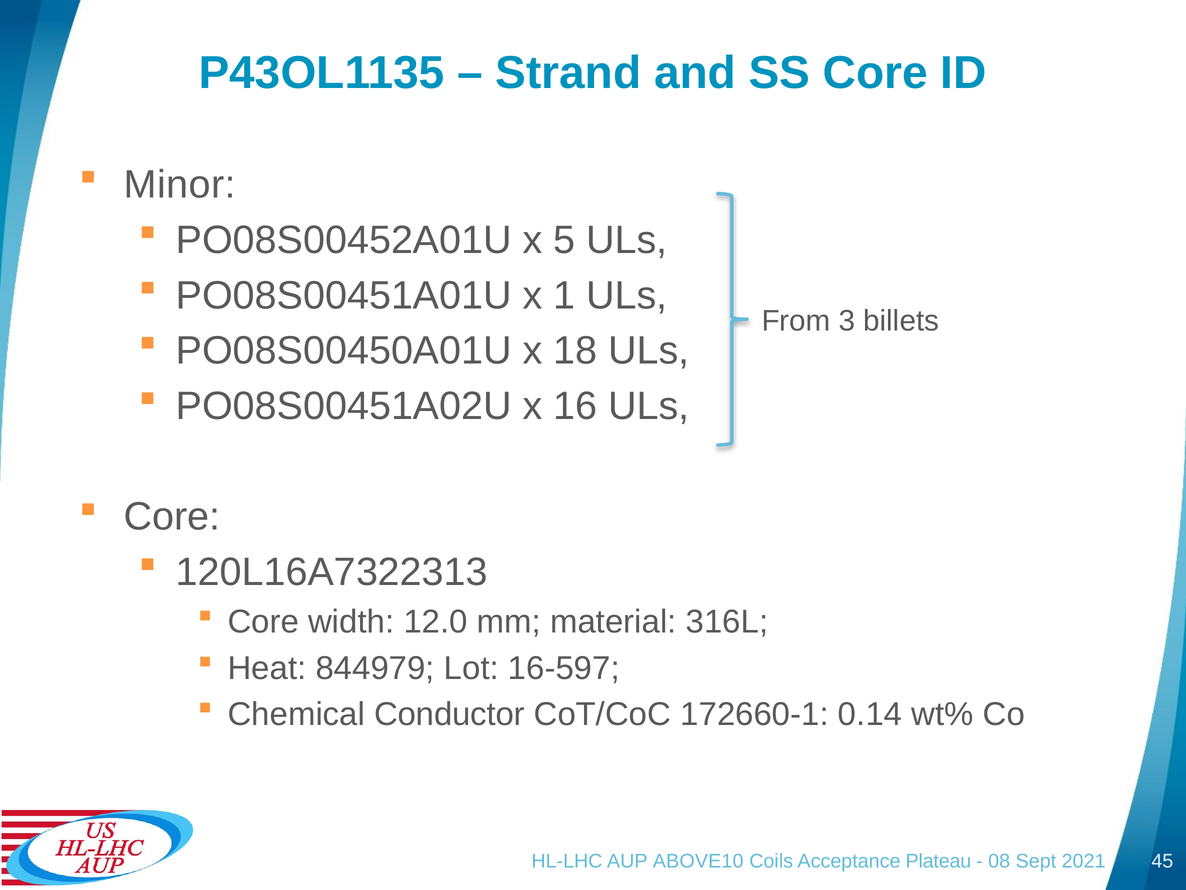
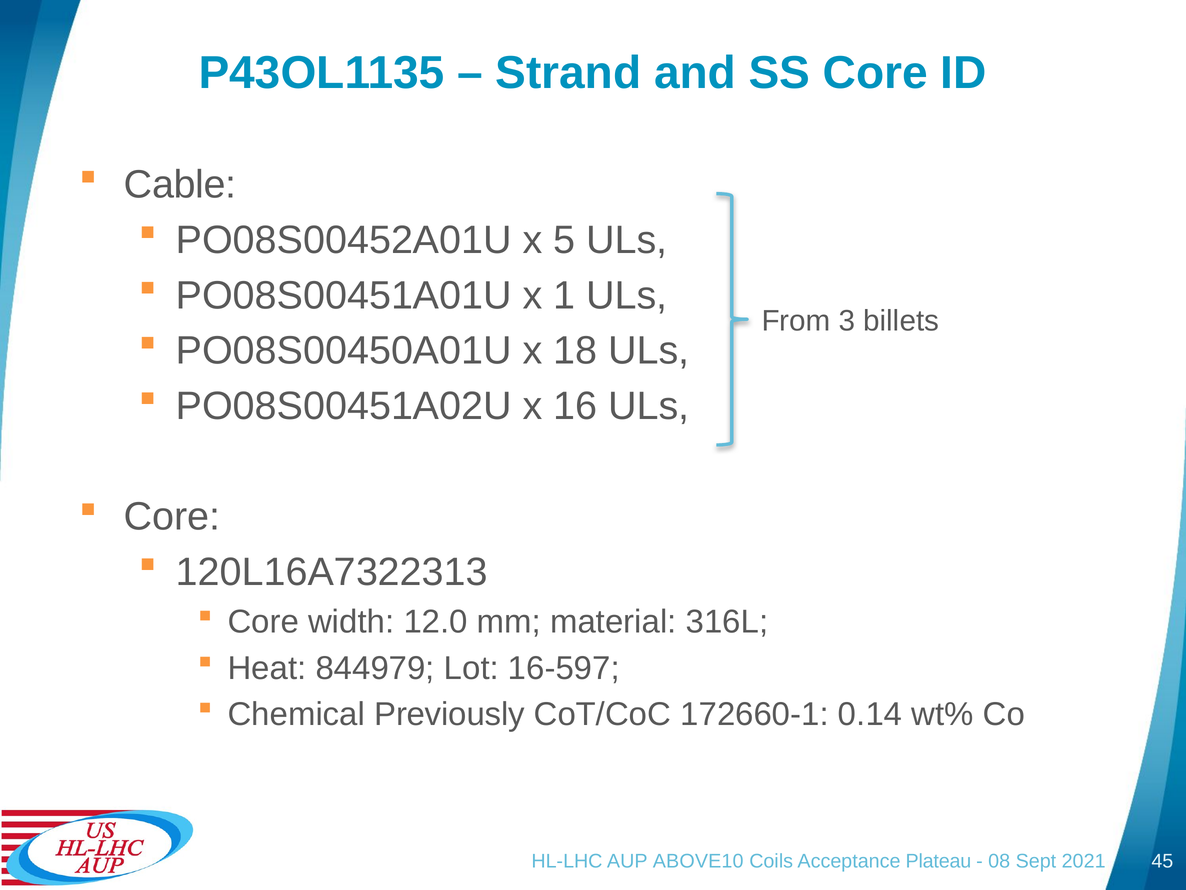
Minor: Minor -> Cable (180, 185)
Conductor: Conductor -> Previously (449, 714)
